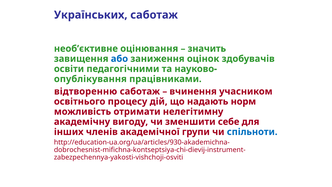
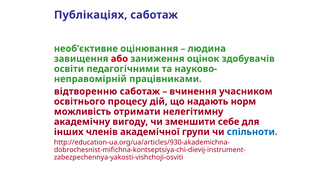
Українських: Українських -> Публікаціях (91, 15)
значить: значить -> людина (207, 49)
або colour: blue -> red (119, 59)
опублікування: опублікування -> неправомірній (90, 79)
